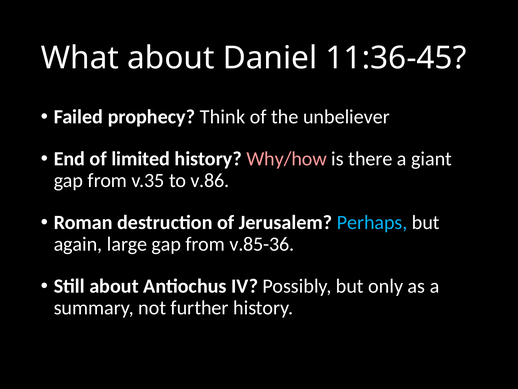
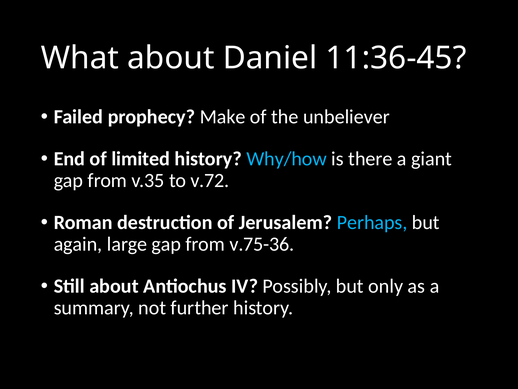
Think: Think -> Make (223, 117)
Why/how colour: pink -> light blue (287, 159)
v.86: v.86 -> v.72 (210, 180)
v.85-36: v.85-36 -> v.75-36 (262, 244)
